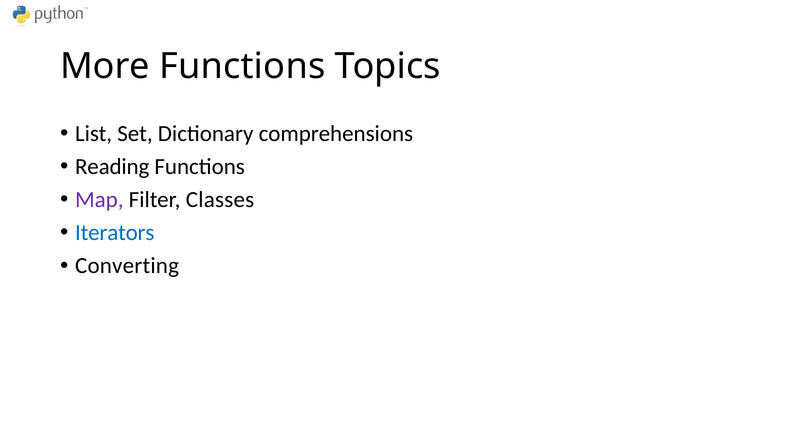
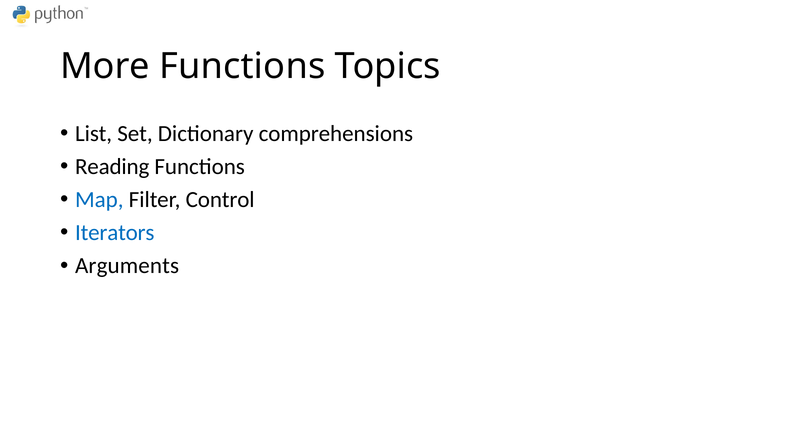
Map colour: purple -> blue (99, 200)
Classes: Classes -> Control (220, 200)
Converting: Converting -> Arguments (127, 266)
